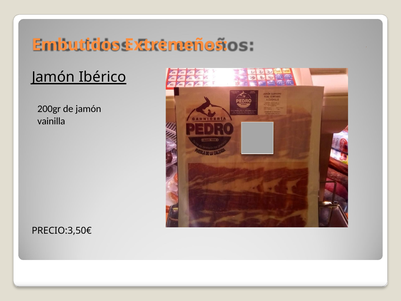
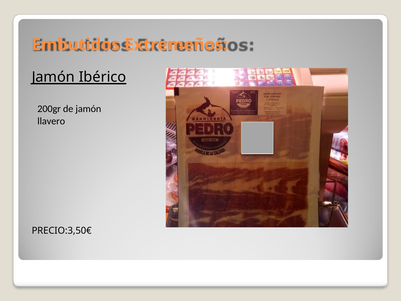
vainilla: vainilla -> llavero (51, 121)
